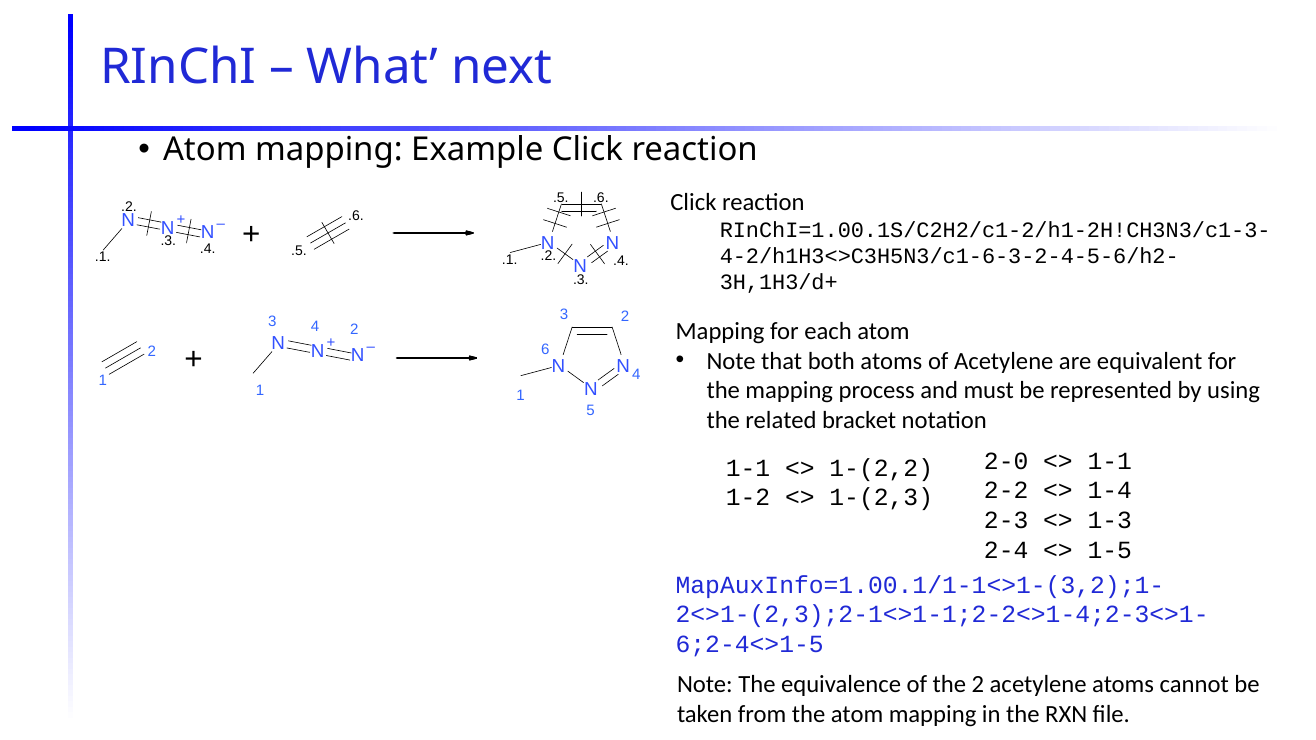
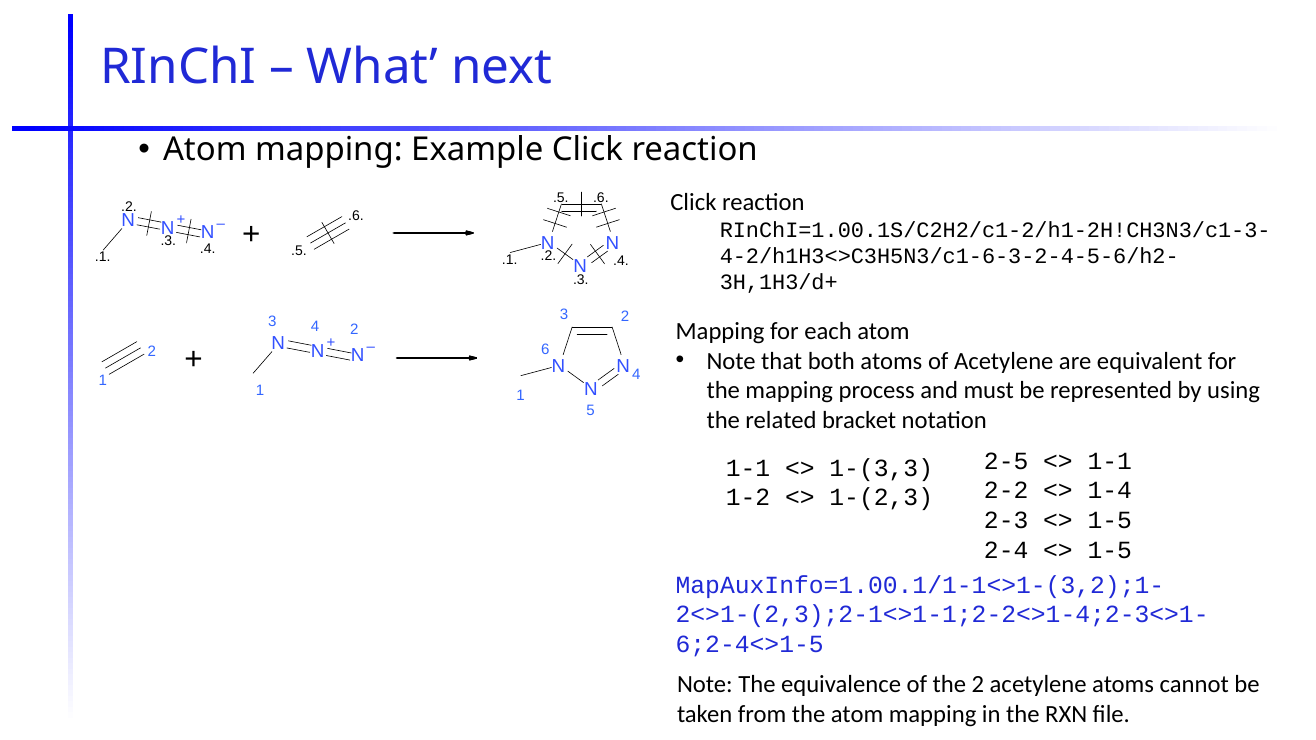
2-0: 2-0 -> 2-5 (1006, 461)
1-(2,2: 1-(2,2 -> 1-(3,3 (881, 468)
1-3: 1-3 -> 1-5 (1110, 520)
